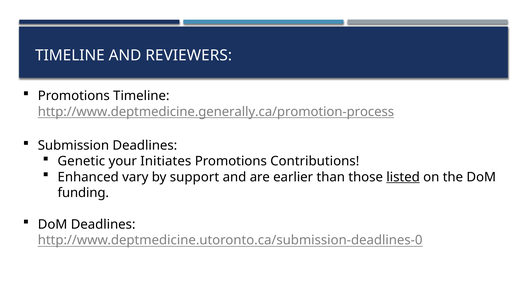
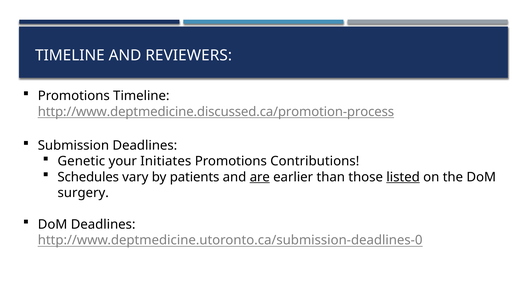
http://www.deptmedicine.generally.ca/promotion-process: http://www.deptmedicine.generally.ca/promotion-process -> http://www.deptmedicine.discussed.ca/promotion-process (216, 112)
Enhanced: Enhanced -> Schedules (88, 177)
support: support -> patients (195, 177)
are underline: none -> present (260, 177)
funding: funding -> surgery (83, 193)
